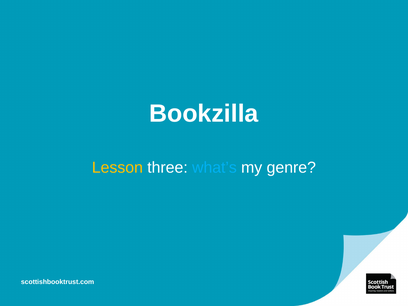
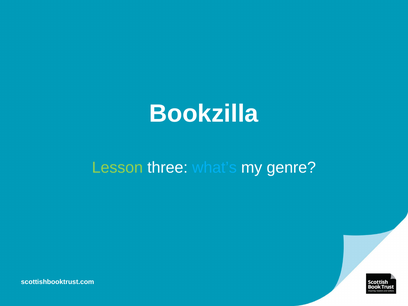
Lesson colour: yellow -> light green (117, 168)
